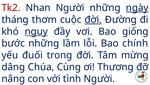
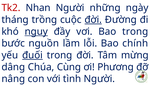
ngày underline: present -> none (137, 8)
thơm: thơm -> trồng (44, 20)
Bao giống: giống -> trong (135, 31)
bước những: những -> nguồn (44, 43)
đuối underline: none -> present (32, 55)
Thương: Thương -> Phương (116, 67)
